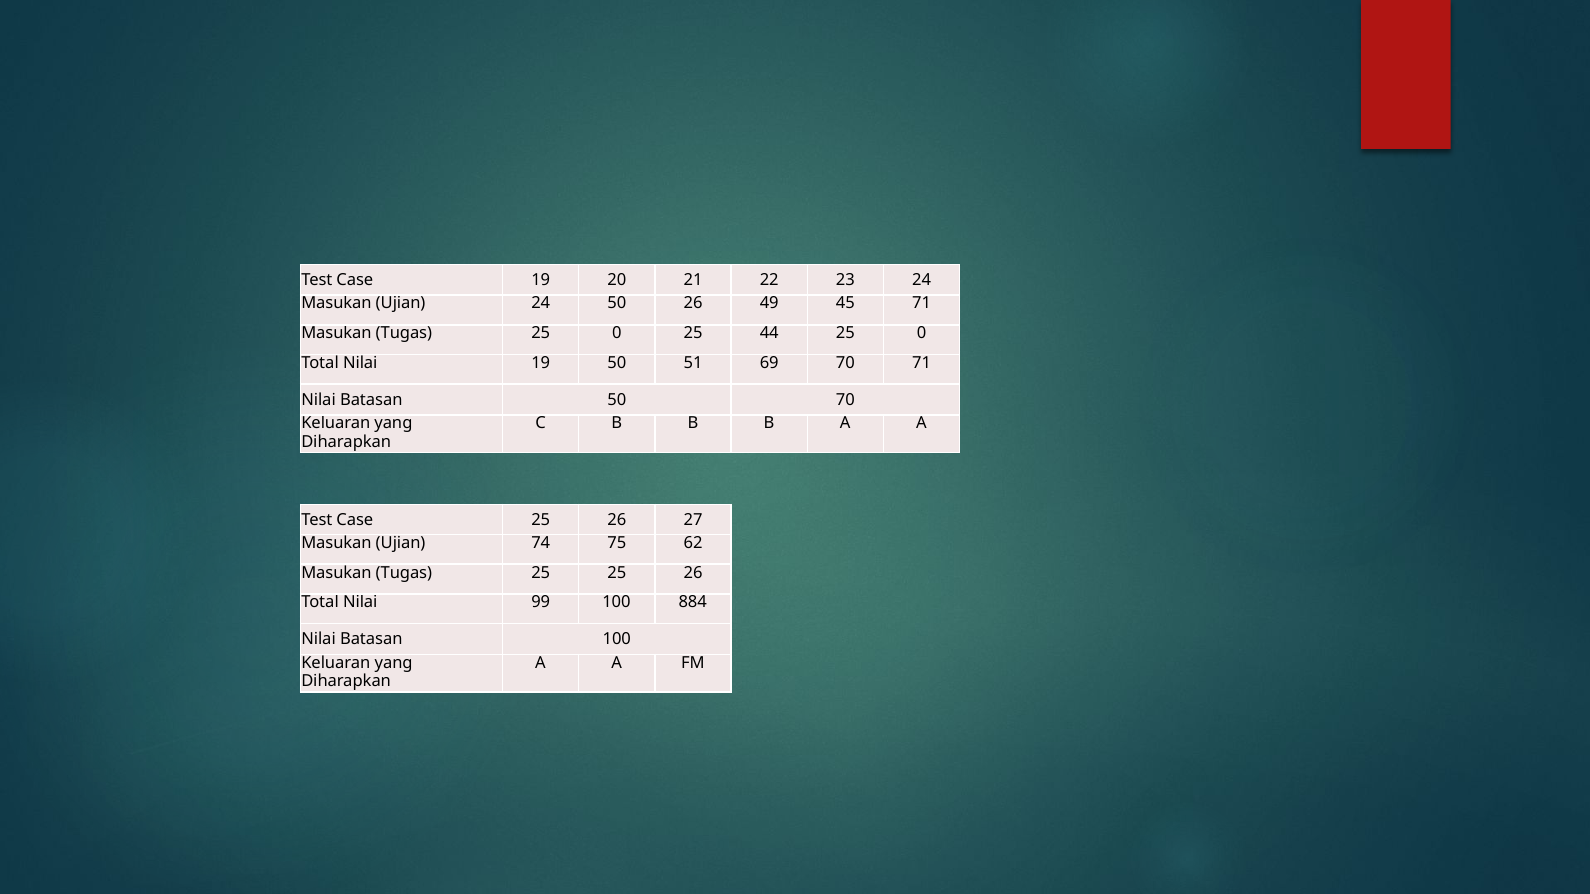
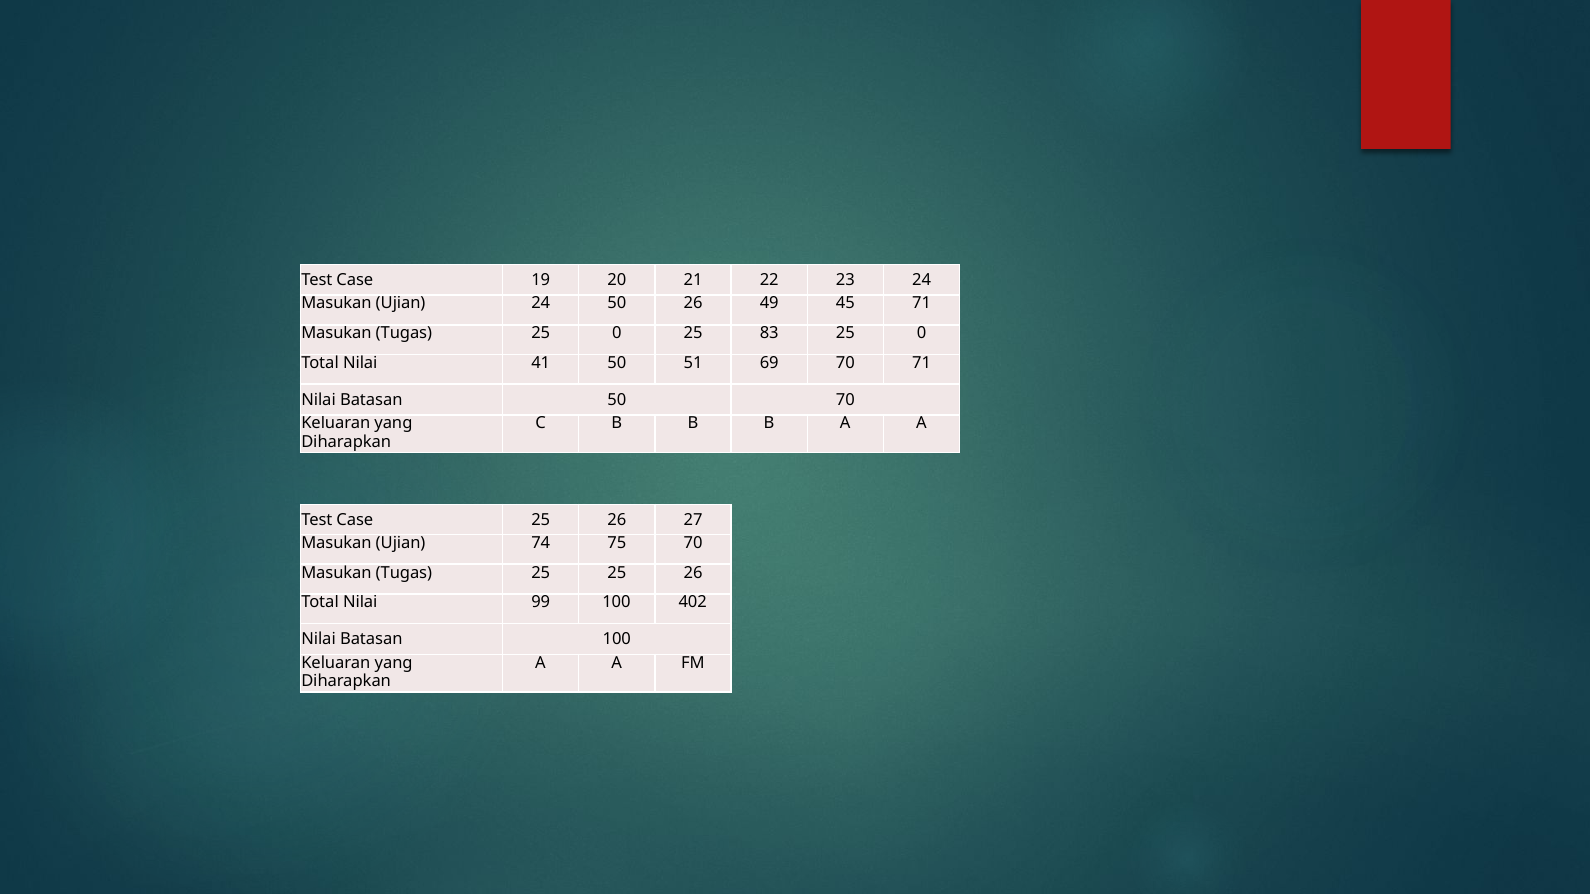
44: 44 -> 83 (769, 333)
Nilai 19: 19 -> 41 (541, 363)
75 62: 62 -> 70 (693, 543)
884: 884 -> 402 (693, 603)
